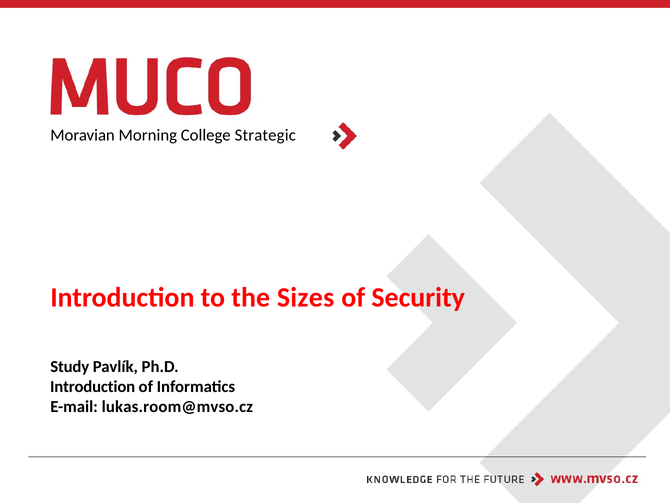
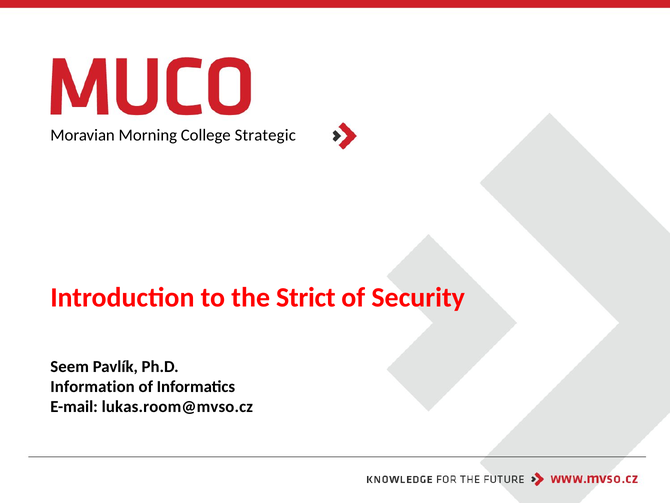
Sizes: Sizes -> Strict (306, 297)
Study: Study -> Seem (70, 366)
Introduction: Introduction -> Information (92, 386)
